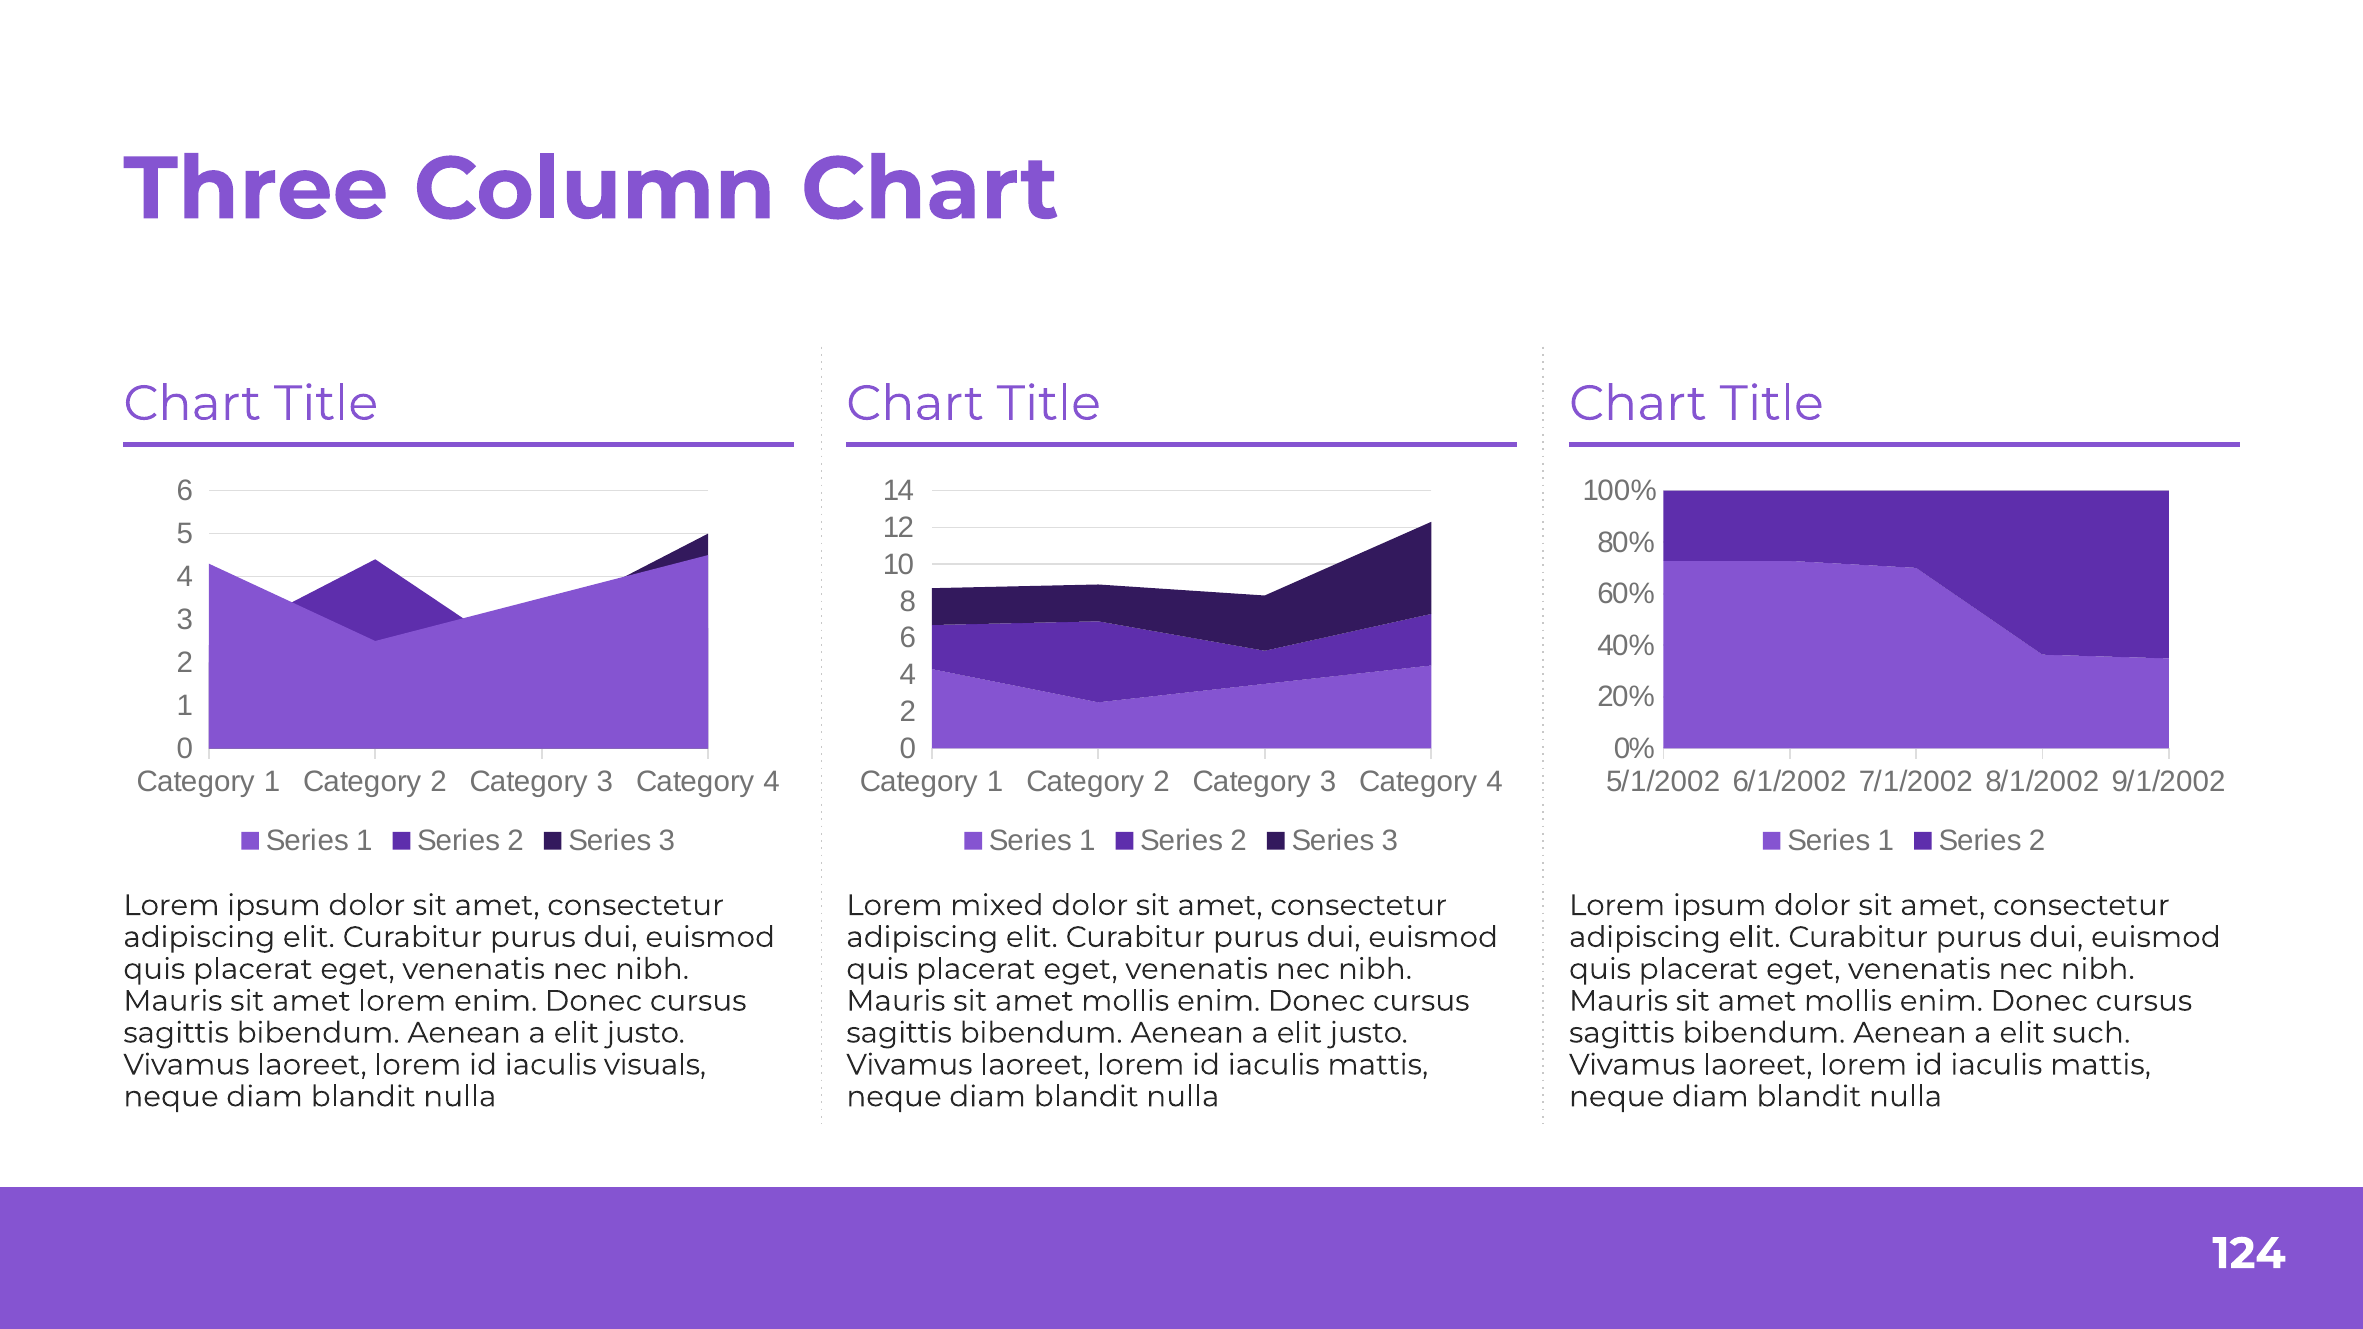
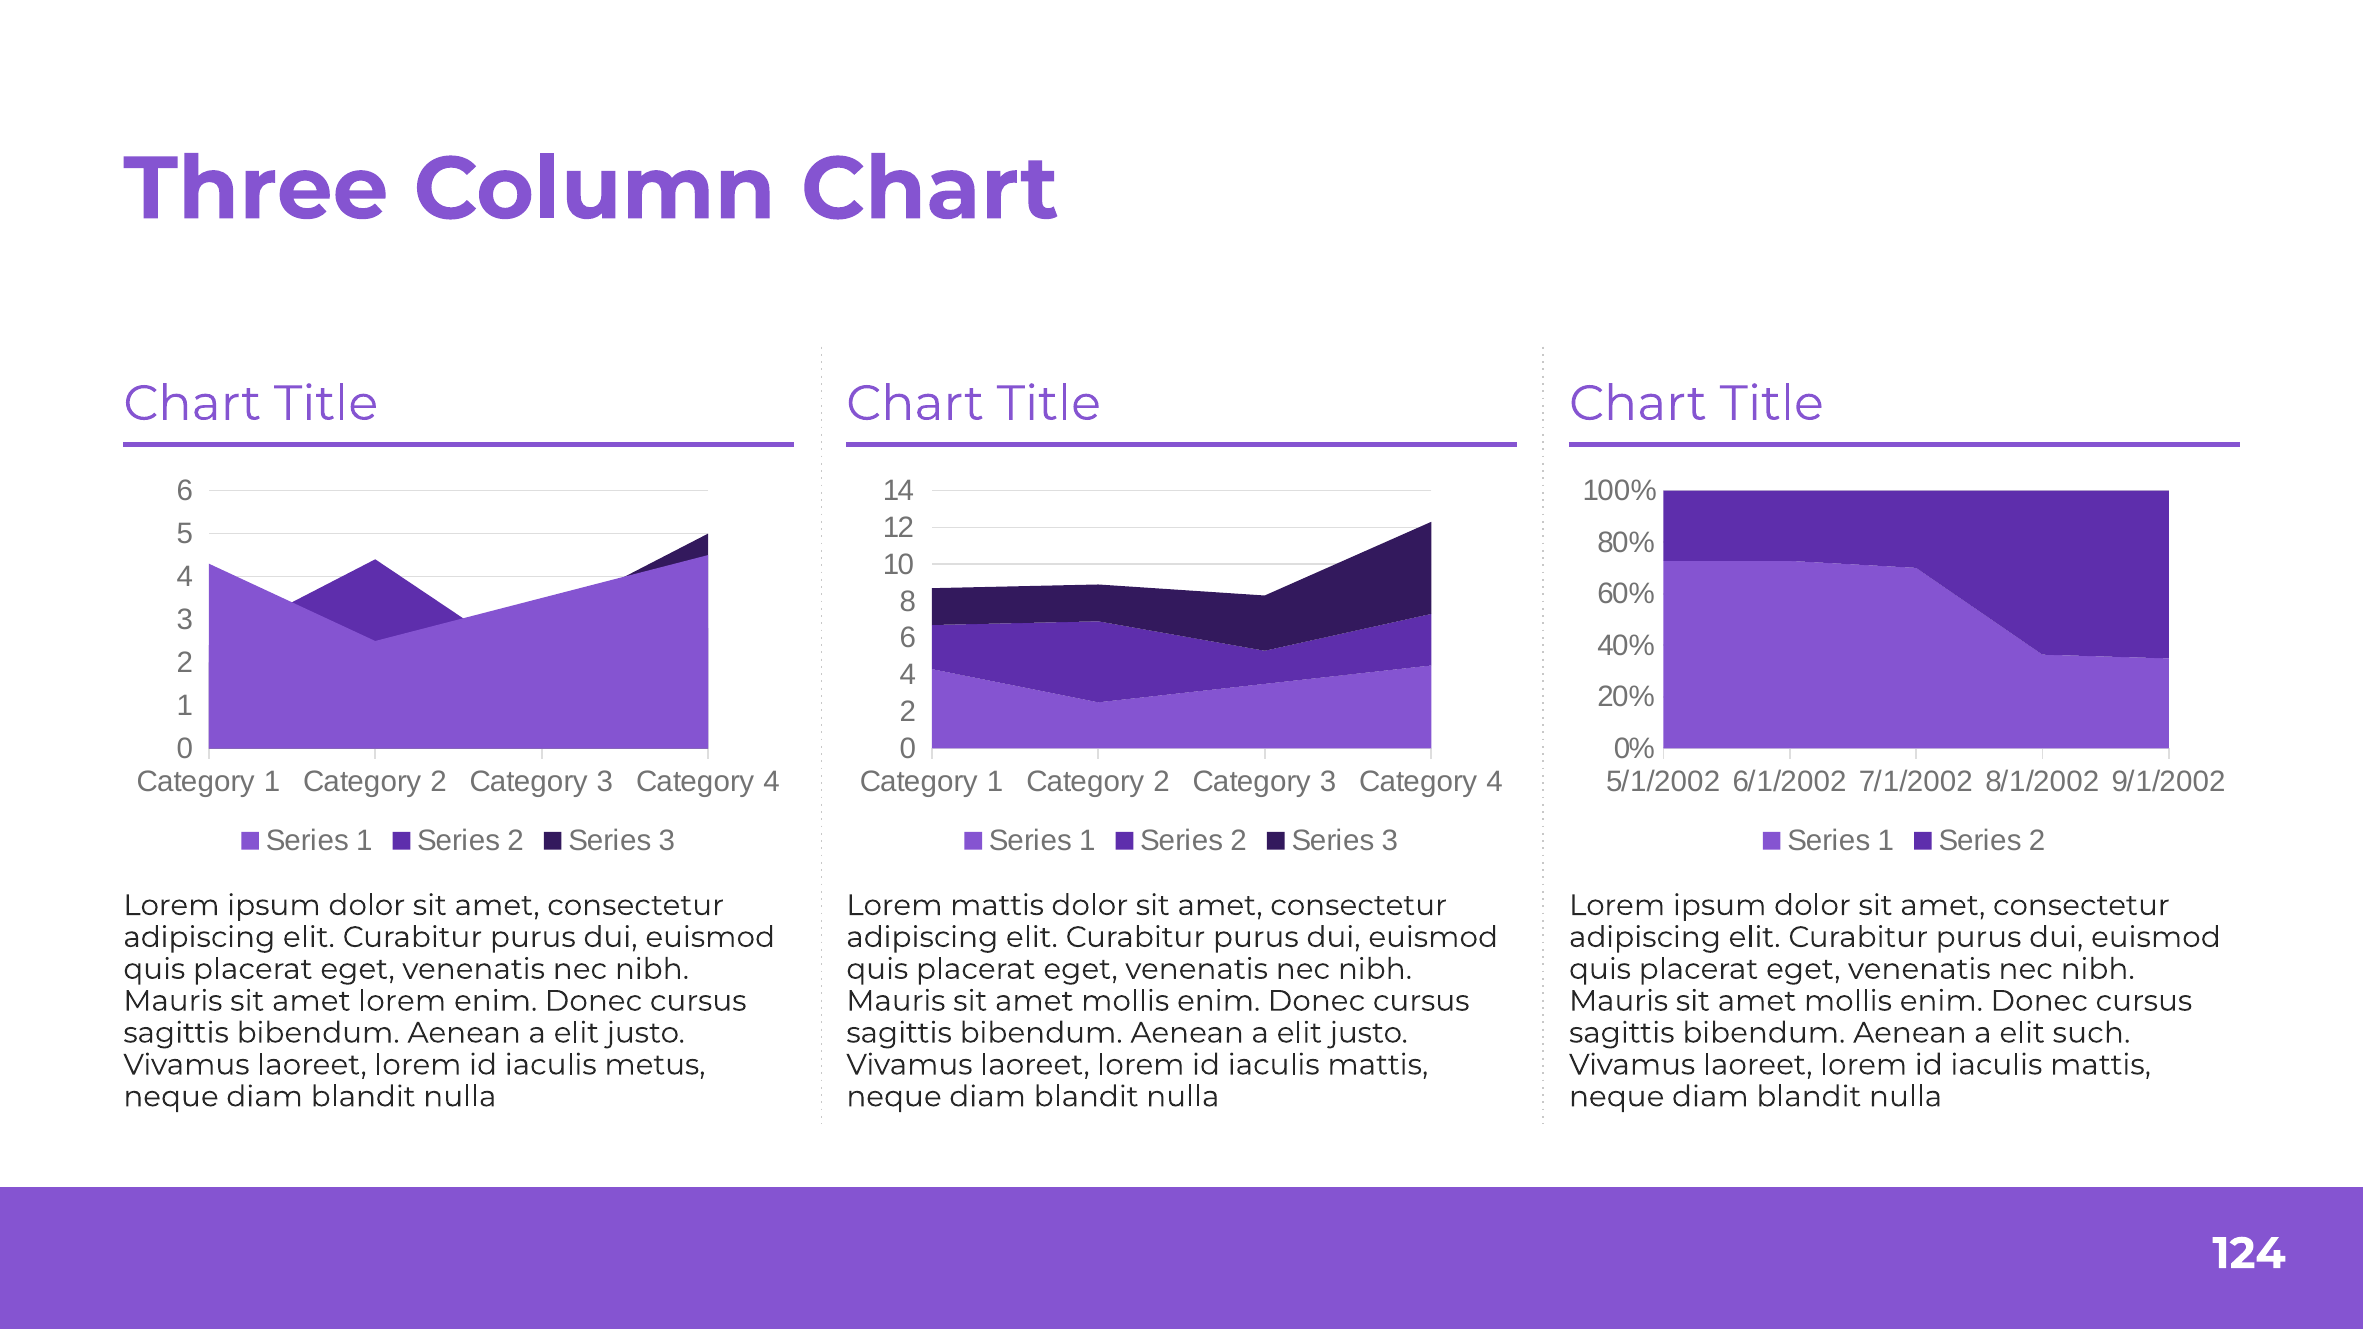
Lorem mixed: mixed -> mattis (997, 905)
visuals: visuals -> metus (655, 1065)
